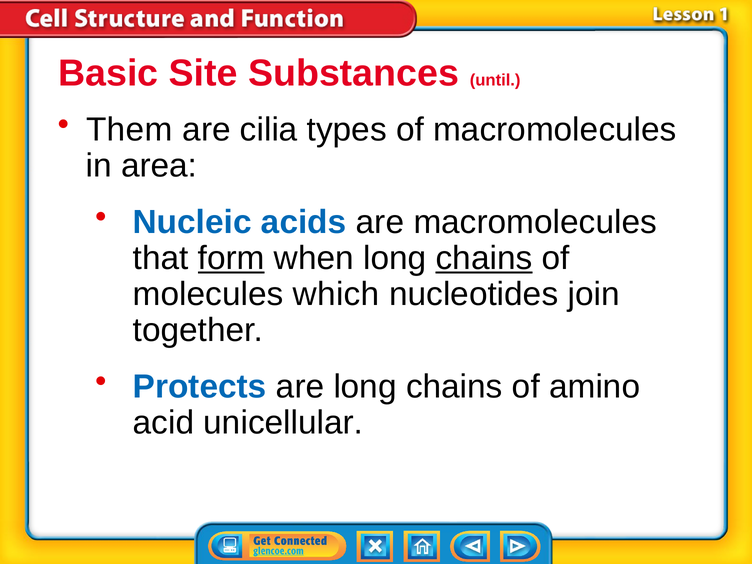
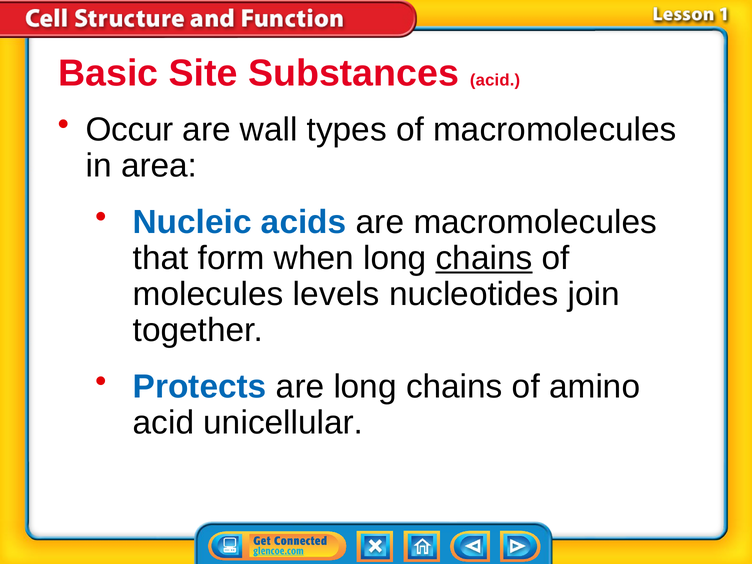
Substances until: until -> acid (495, 80)
Them: Them -> Occur (130, 130)
cilia: cilia -> wall (269, 130)
form underline: present -> none (231, 258)
which: which -> levels (336, 294)
